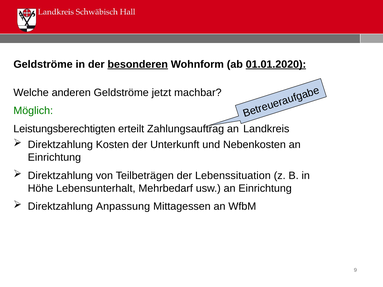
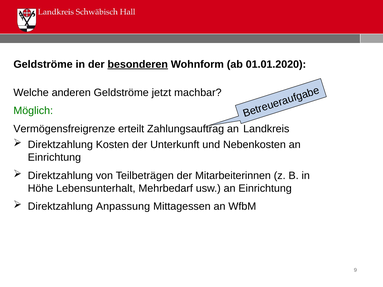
01.01.2020 underline: present -> none (276, 64)
Leistungsberechtigten: Leistungsberechtigten -> Vermögensfreigrenze (64, 129)
Lebenssituation: Lebenssituation -> Mitarbeiterinnen (233, 176)
